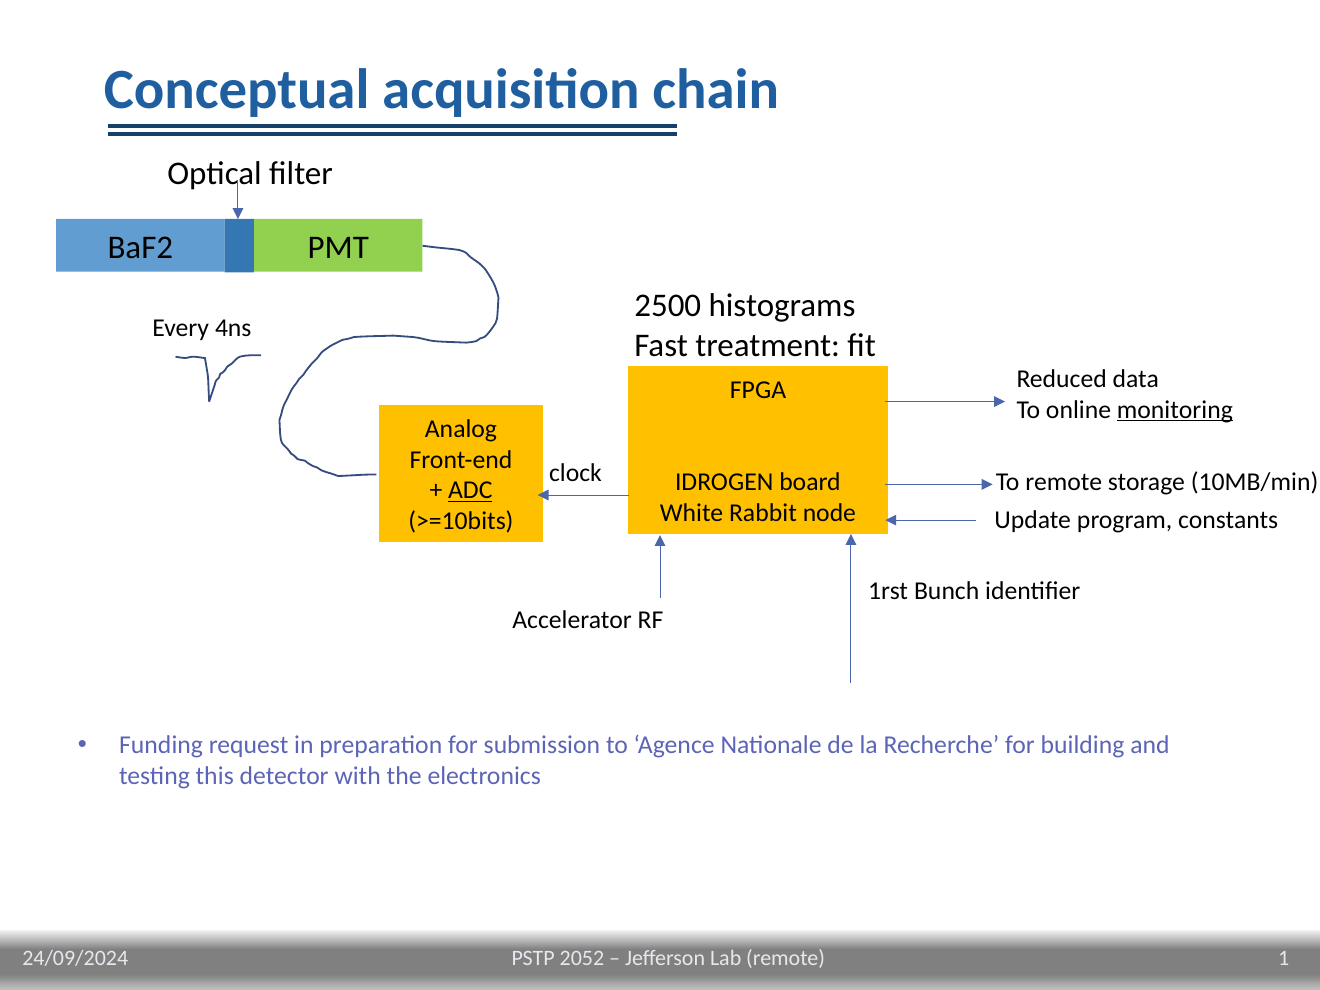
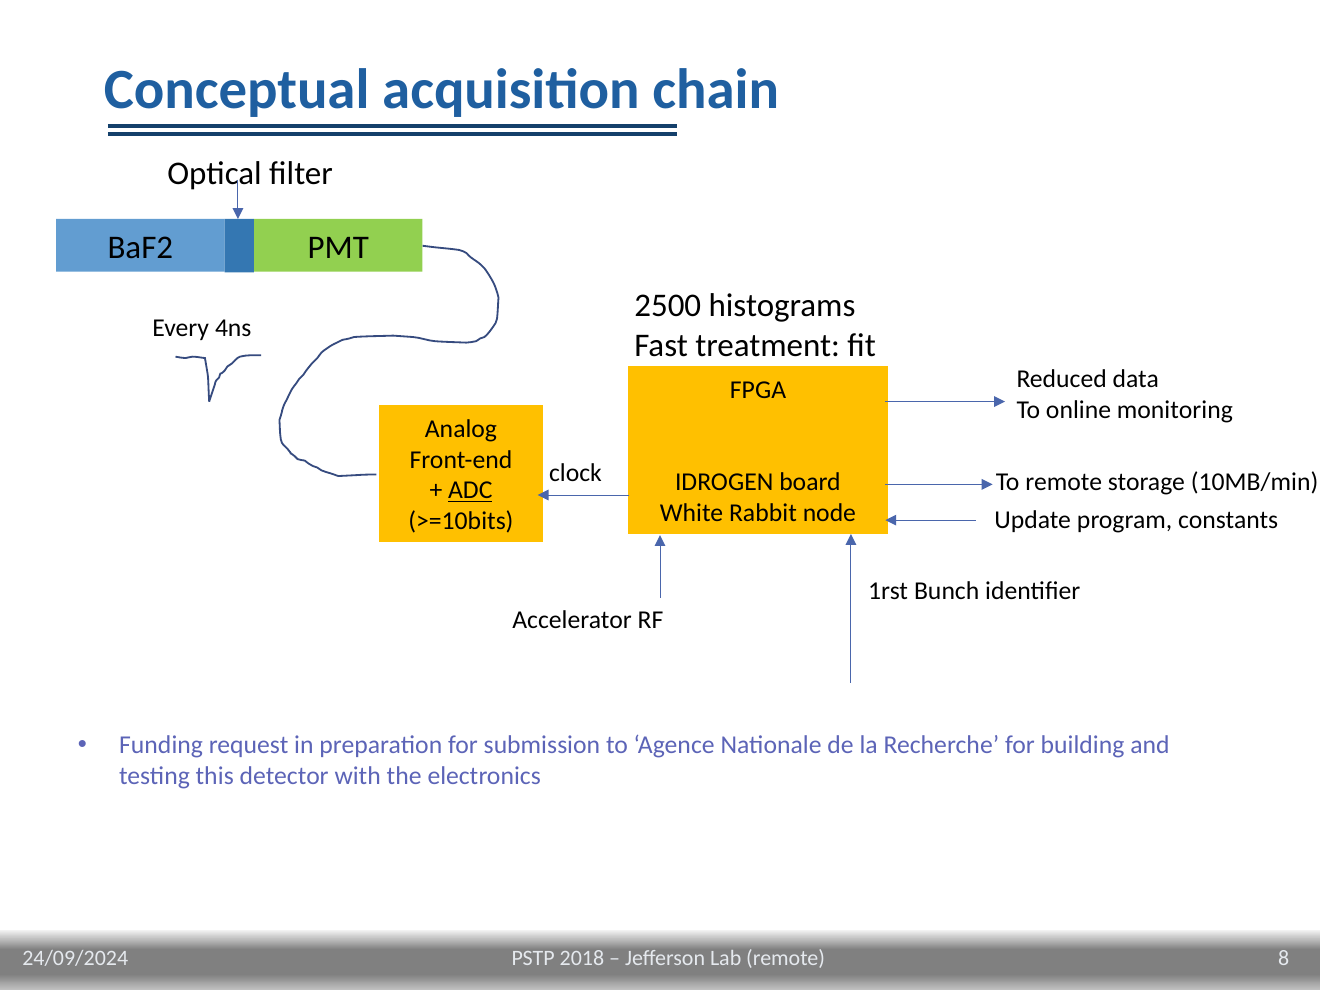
monitoring underline: present -> none (1175, 410)
2052: 2052 -> 2018 (582, 958)
1: 1 -> 8 (1284, 958)
